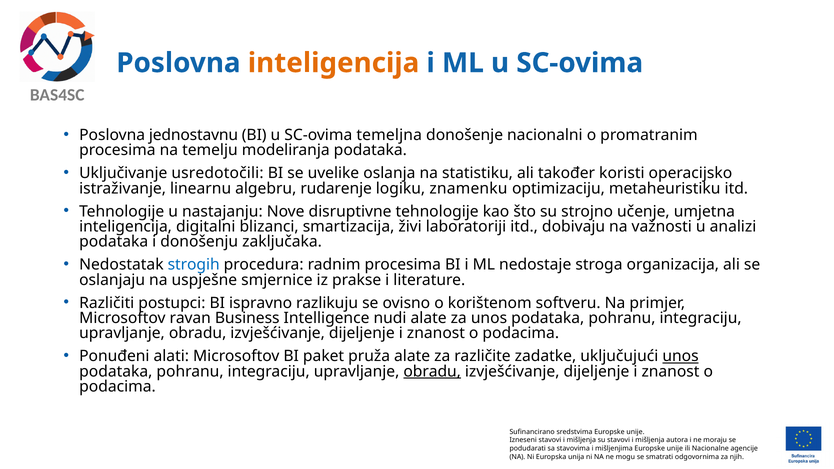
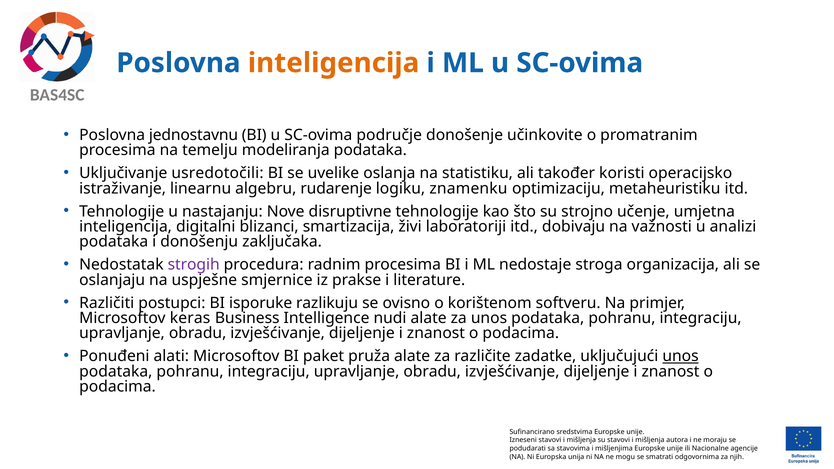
temeljna: temeljna -> područje (389, 135)
nacionalni: nacionalni -> učinkovite (545, 135)
strogih colour: blue -> purple (194, 265)
ispravno: ispravno -> isporuke (261, 303)
ravan: ravan -> keras (190, 318)
obradu underline: present -> none (432, 372)
